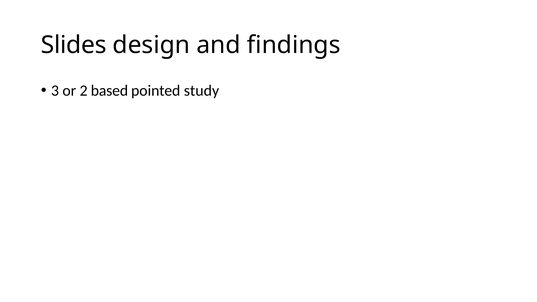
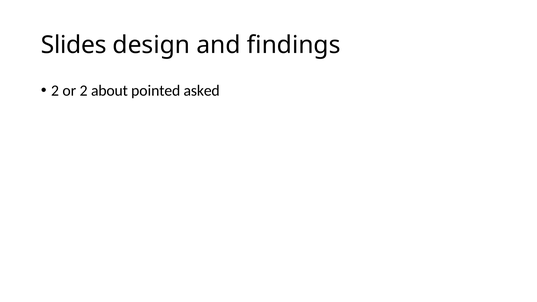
3: 3 -> 2 (55, 91)
based: based -> about (109, 91)
study: study -> asked (202, 91)
